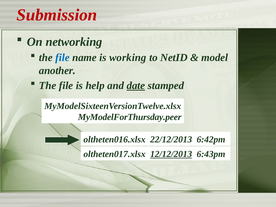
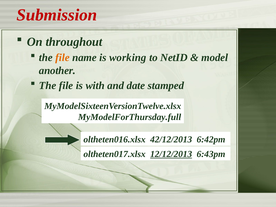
networking: networking -> throughout (74, 42)
file colour: blue -> orange (62, 58)
help: help -> with (95, 86)
date underline: present -> none (136, 86)
MyModelForThursday.peer: MyModelForThursday.peer -> MyModelForThursday.full (130, 117)
22/12/2013: 22/12/2013 -> 42/12/2013 (171, 139)
